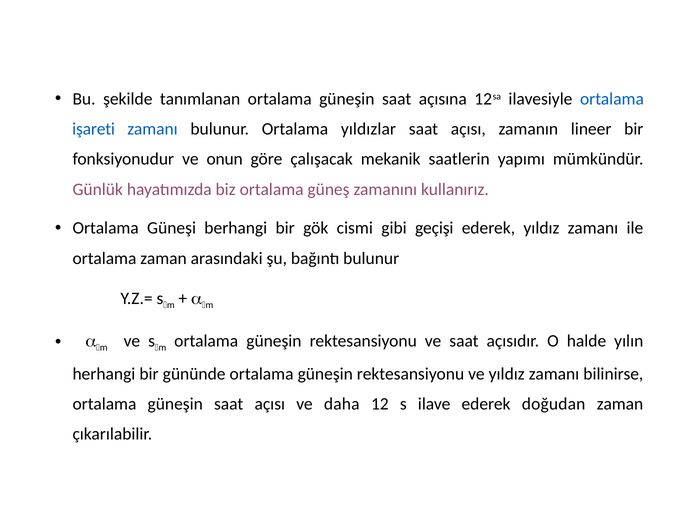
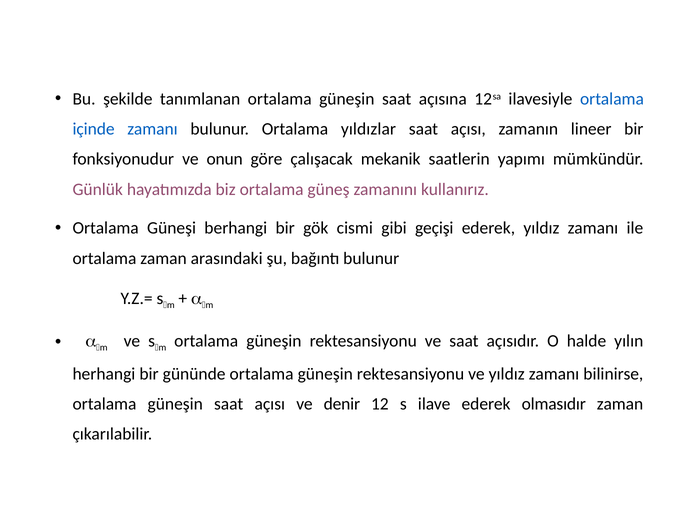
işareti: işareti -> içinde (94, 129)
daha: daha -> denir (342, 404)
doğudan: doğudan -> olmasıdır (554, 404)
